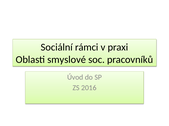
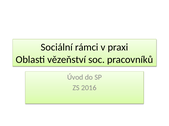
smyslové: smyslové -> vězeňství (67, 60)
